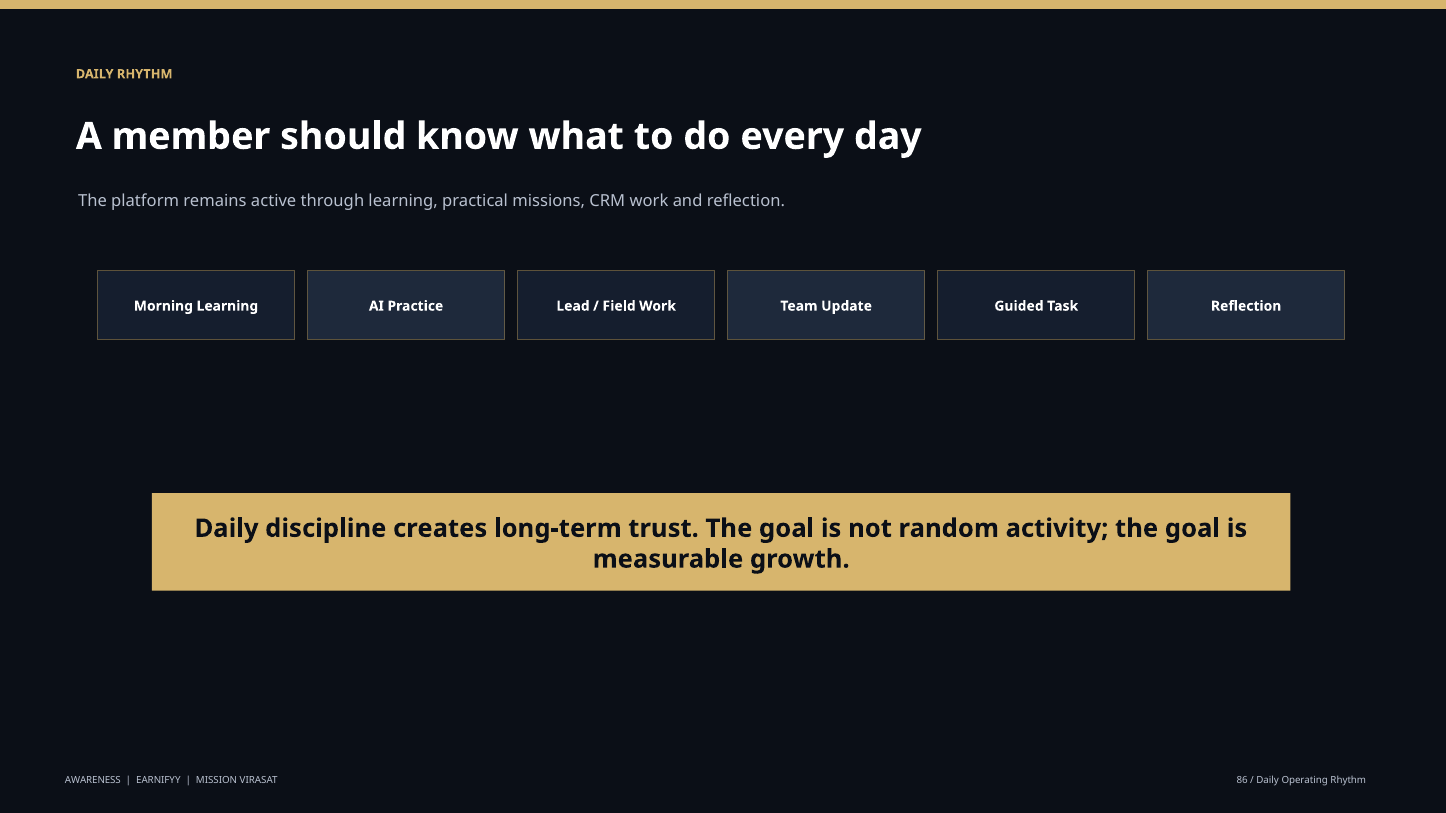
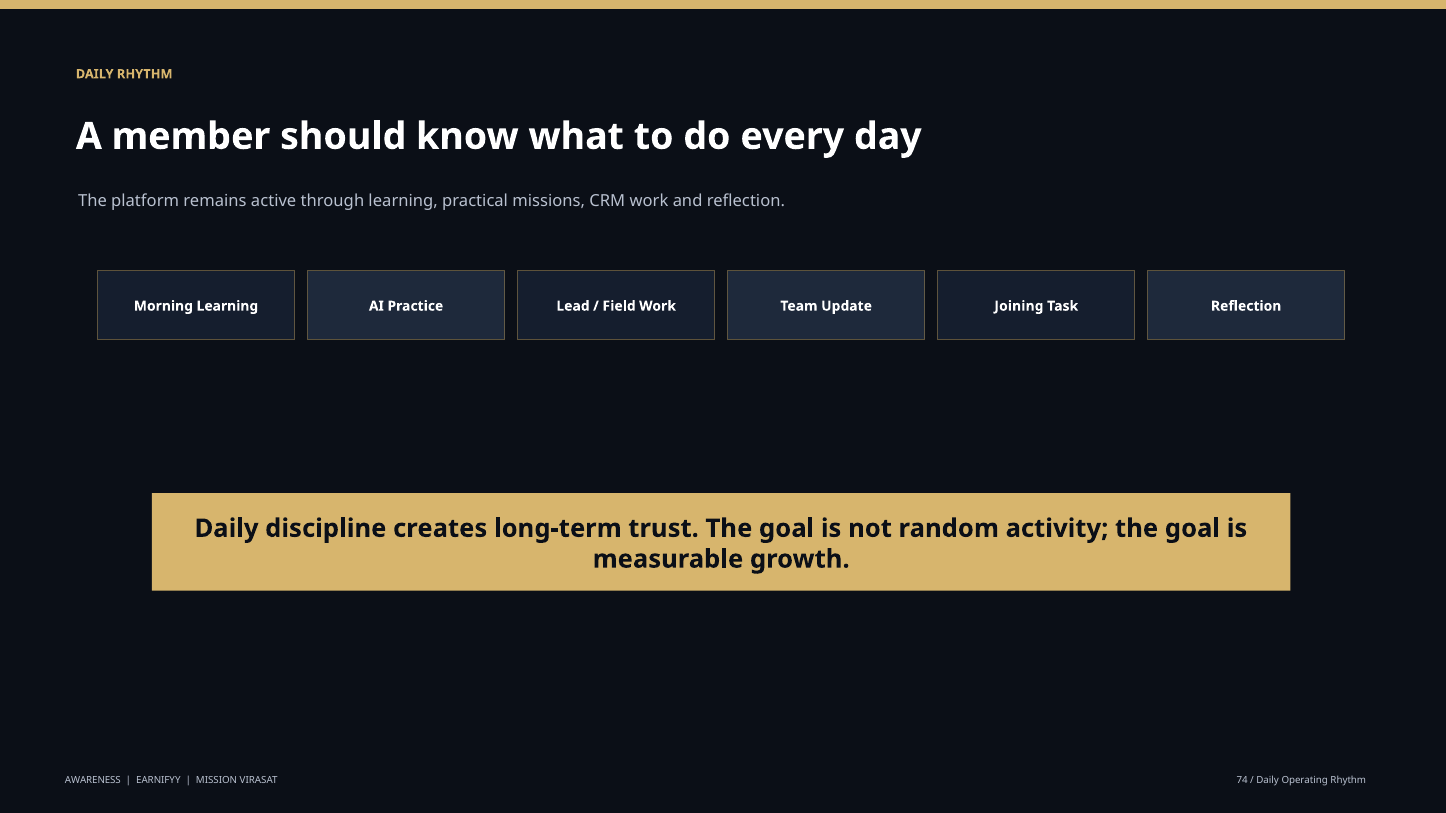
Guided: Guided -> Joining (1019, 306)
86: 86 -> 74 (1242, 780)
